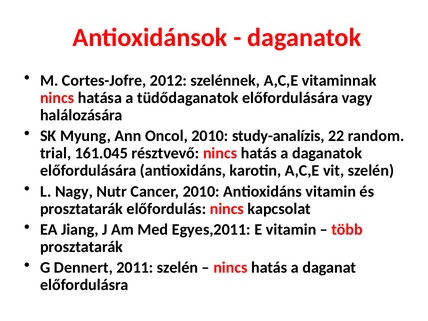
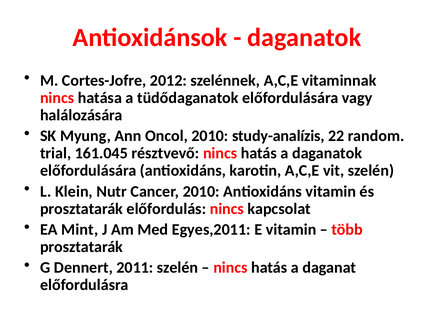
Nagy: Nagy -> Klein (74, 191)
Jiang: Jiang -> Mint (80, 230)
